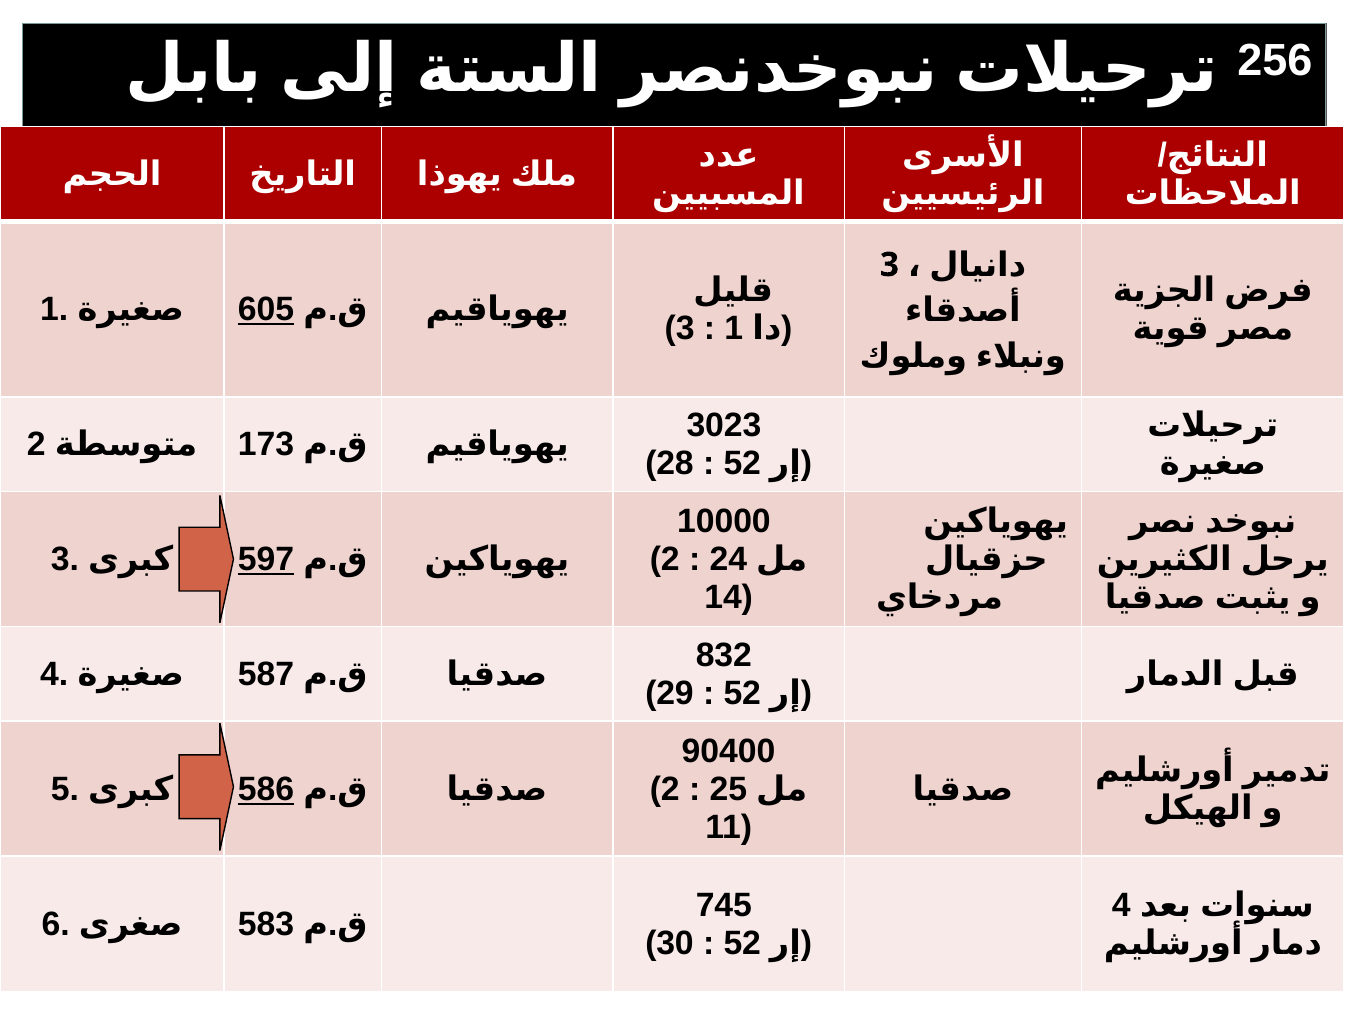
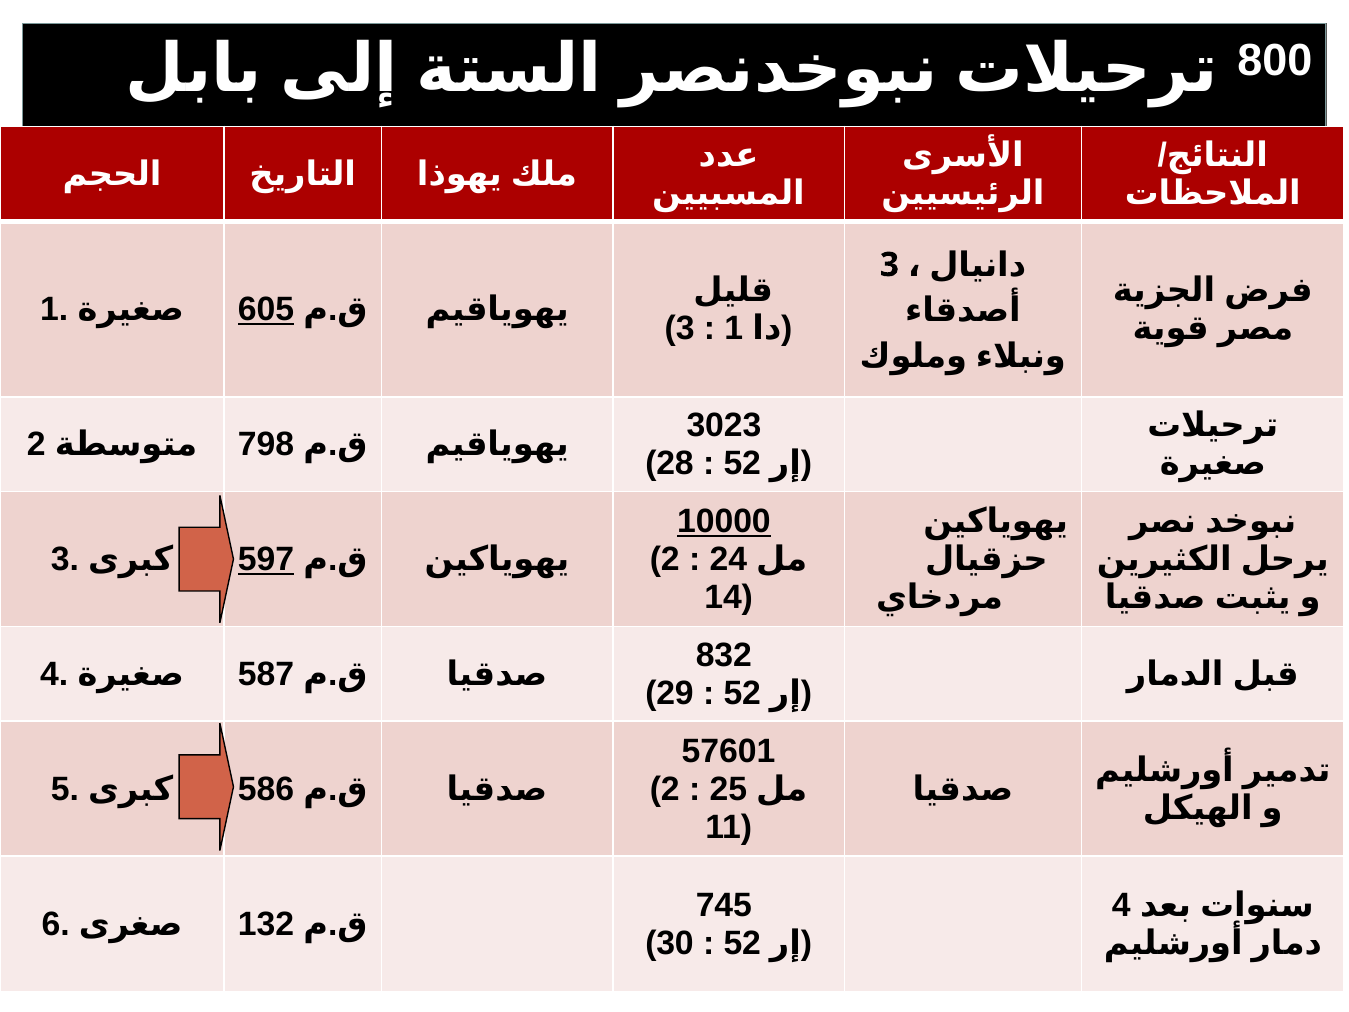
256: 256 -> 800 (1275, 60)
173: 173 -> 798 (266, 445)
10000 underline: none -> present (724, 522)
90400: 90400 -> 57601 (729, 751)
586 underline: present -> none (266, 789)
583: 583 -> 132 (266, 924)
